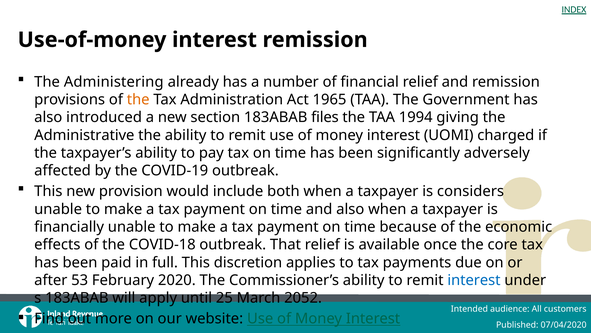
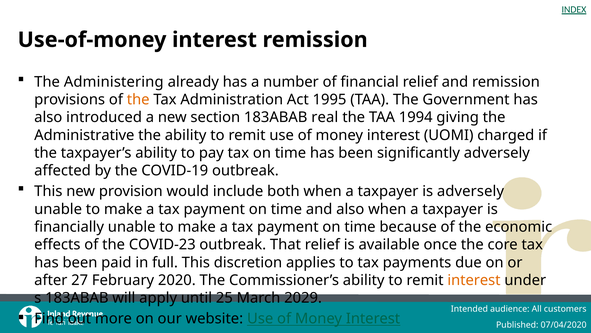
1965: 1965 -> 1995 (330, 99)
files: files -> real (325, 117)
is considers: considers -> adversely (470, 191)
COVID-18: COVID-18 -> COVID-23 (162, 244)
53: 53 -> 27 (80, 280)
interest colour: blue -> orange (474, 280)
2052: 2052 -> 2029 (303, 297)
